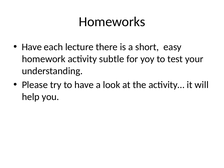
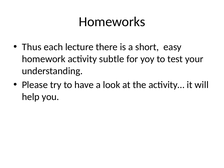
Have: Have -> Thus (32, 47)
